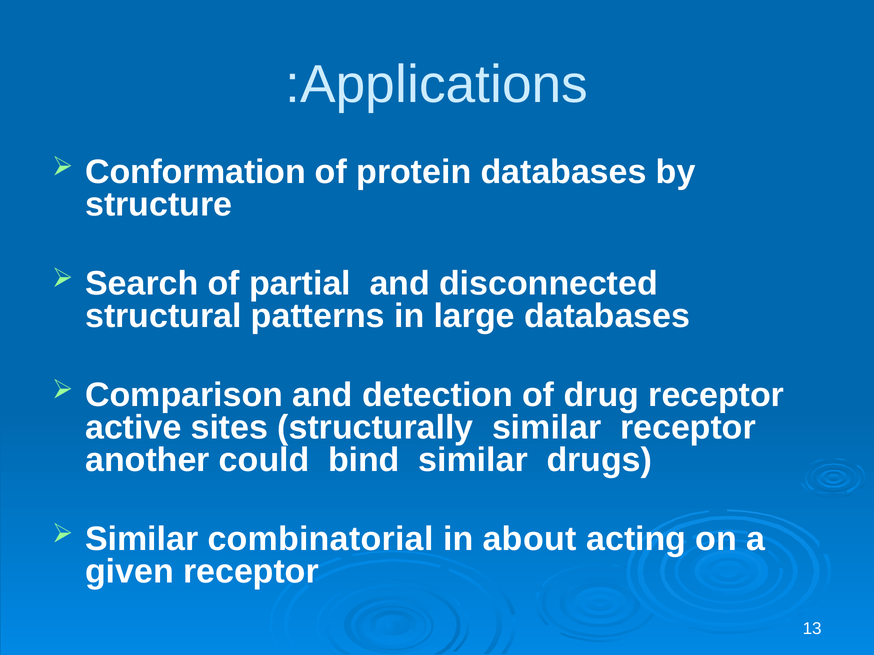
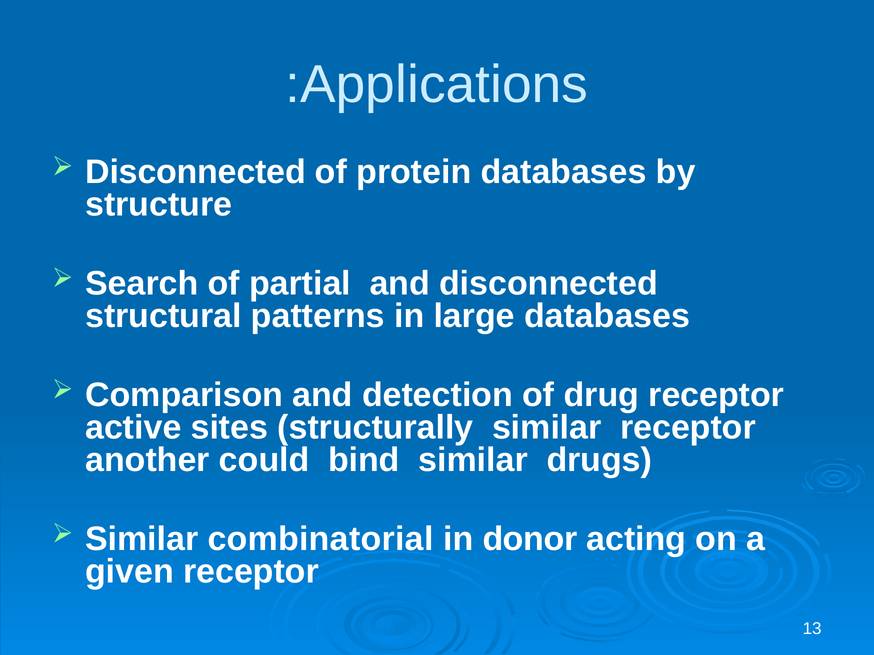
Conformation: Conformation -> Disconnected (196, 172)
about: about -> donor (530, 540)
